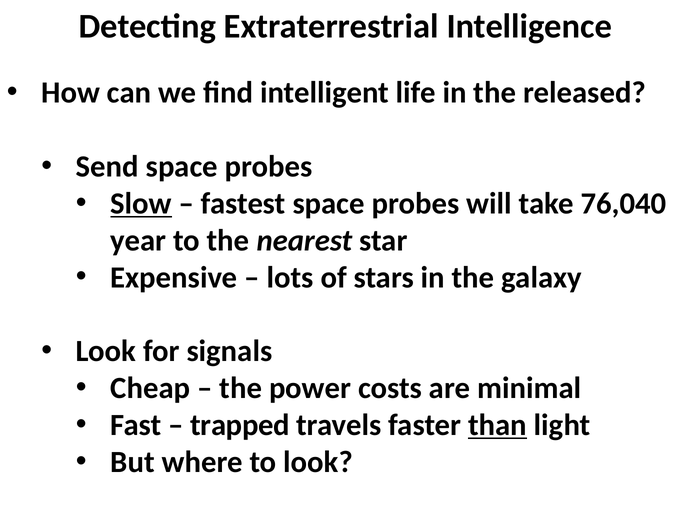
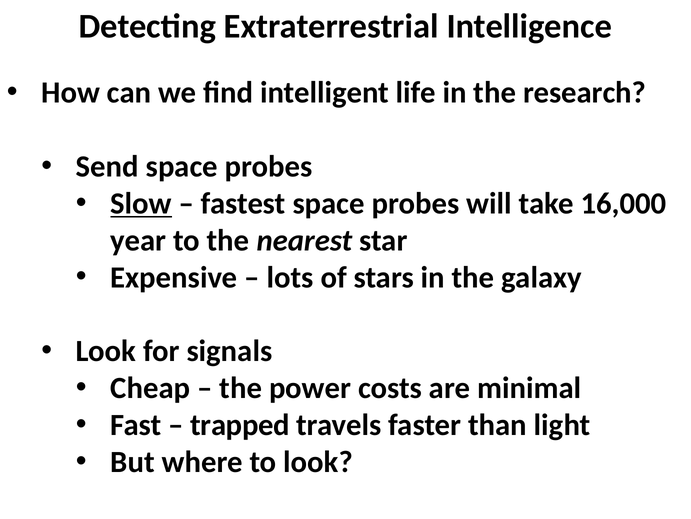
released: released -> research (584, 93)
76,040: 76,040 -> 16,000 (624, 203)
than underline: present -> none (498, 424)
